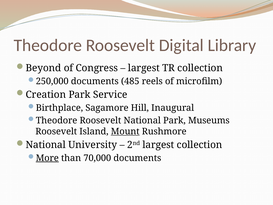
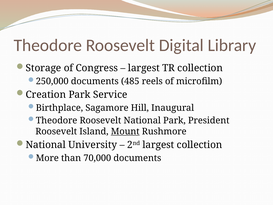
Beyond: Beyond -> Storage (43, 68)
Museums: Museums -> President (209, 120)
More underline: present -> none (47, 158)
